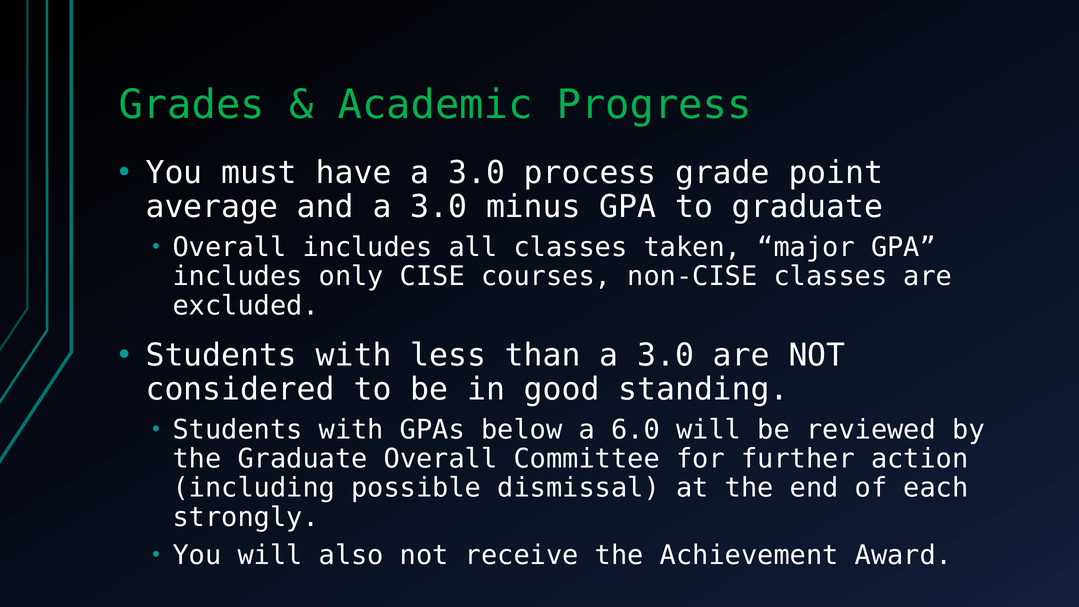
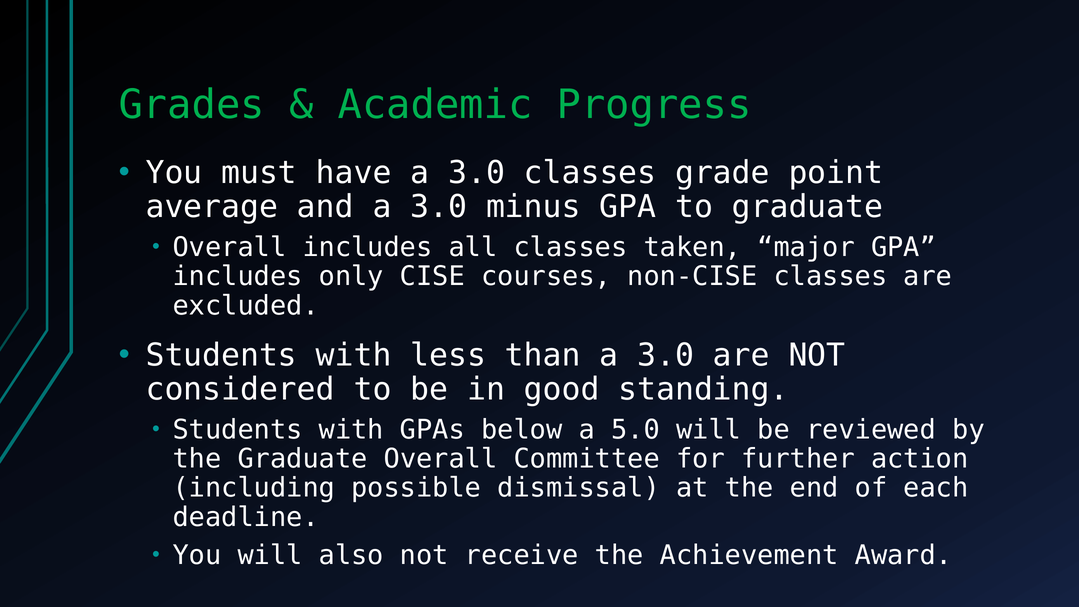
3.0 process: process -> classes (590, 173)
6.0: 6.0 -> 5.0 (636, 430)
strongly: strongly -> deadline (246, 517)
